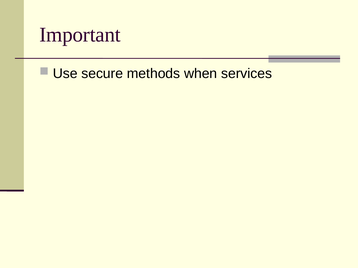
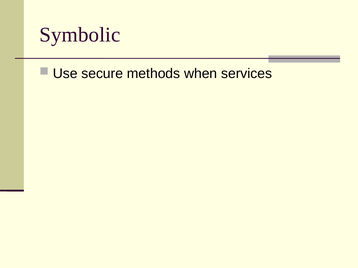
Important: Important -> Symbolic (80, 35)
